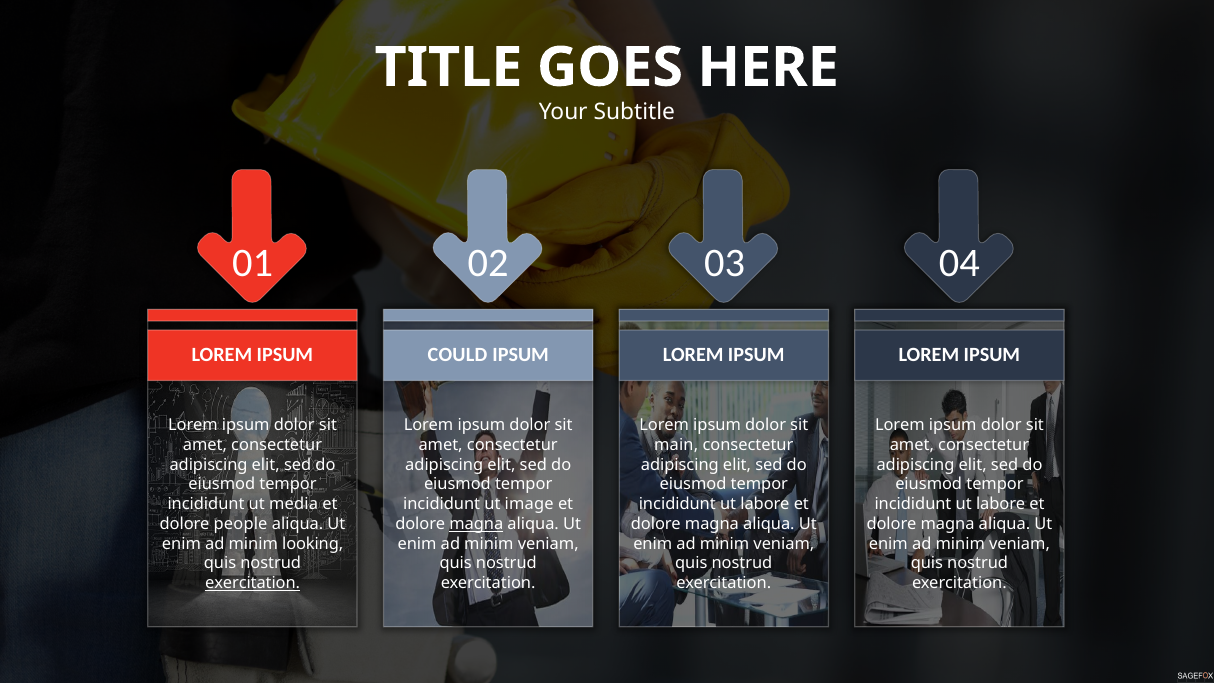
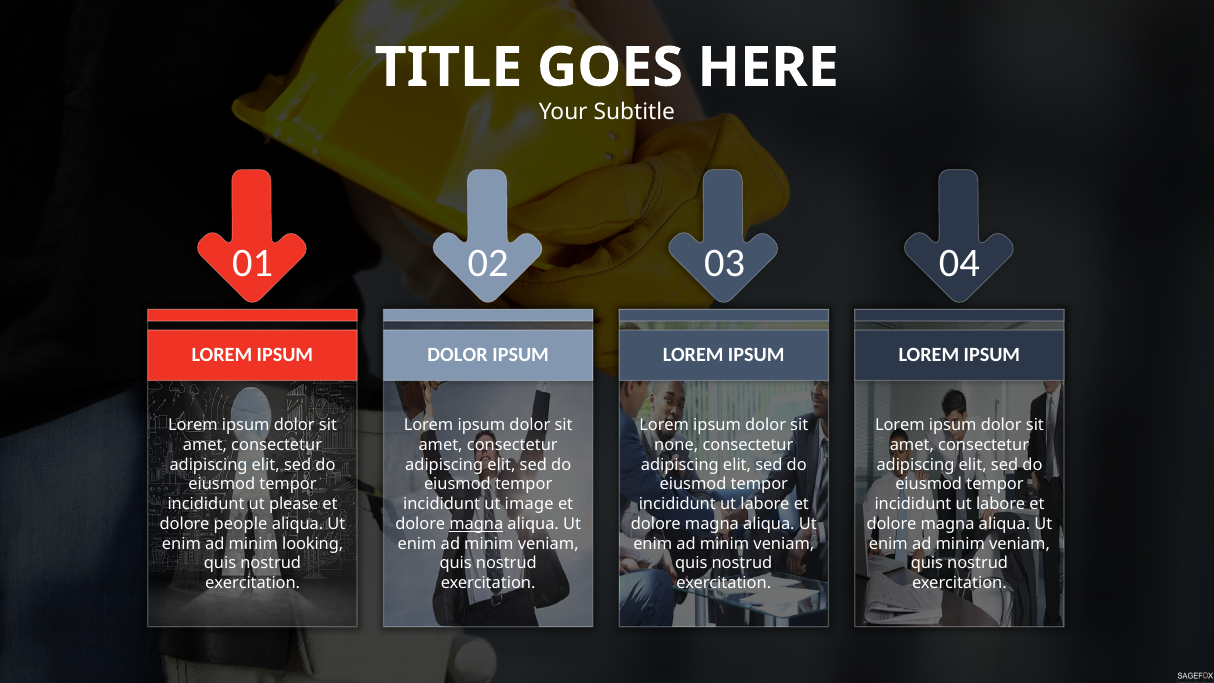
COULD: COULD -> DOLOR (458, 355)
main: main -> none (676, 445)
media: media -> please (294, 504)
exercitation underline: present -> none (253, 583)
